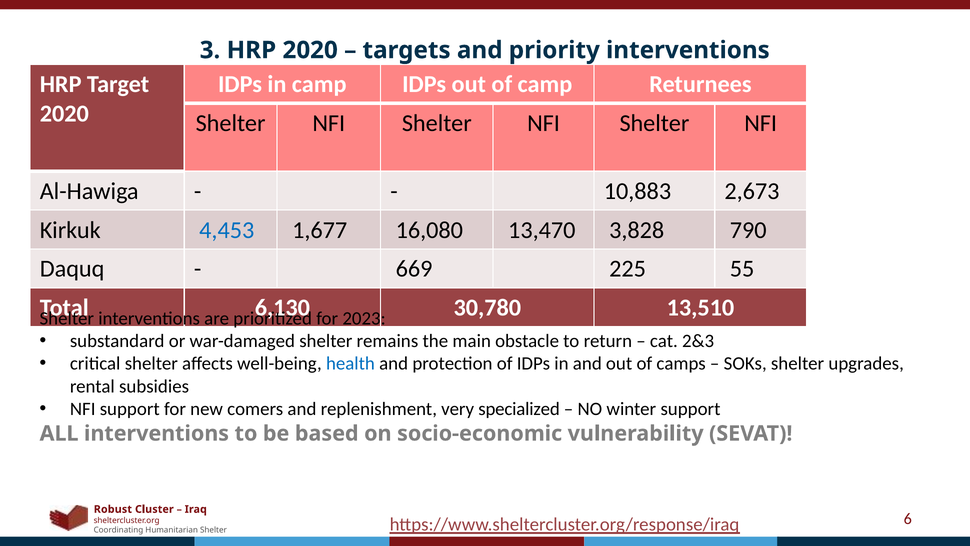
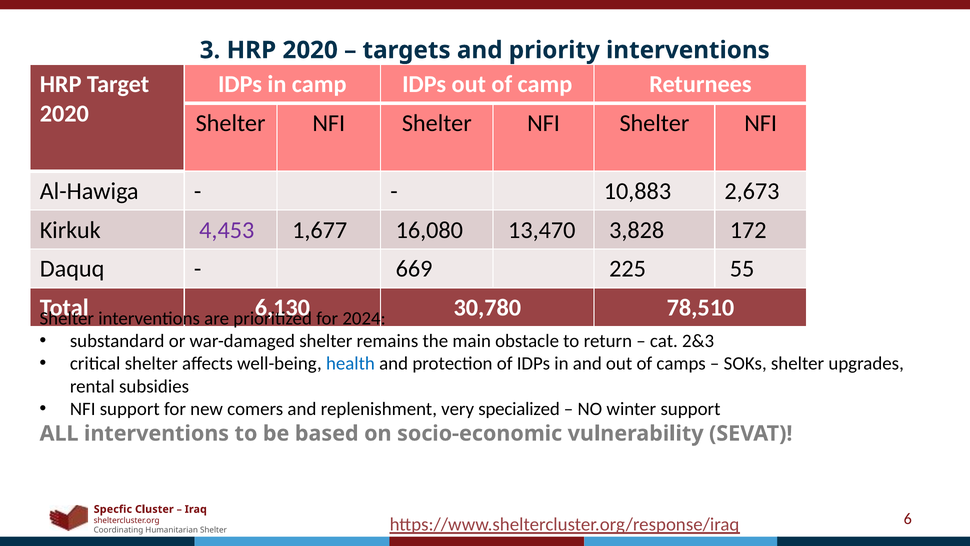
4,453 colour: blue -> purple (227, 230)
790: 790 -> 172 (748, 230)
13,510: 13,510 -> 78,510 (700, 308)
2023: 2023 -> 2024 (364, 318)
Robust: Robust -> Specfic (113, 509)
